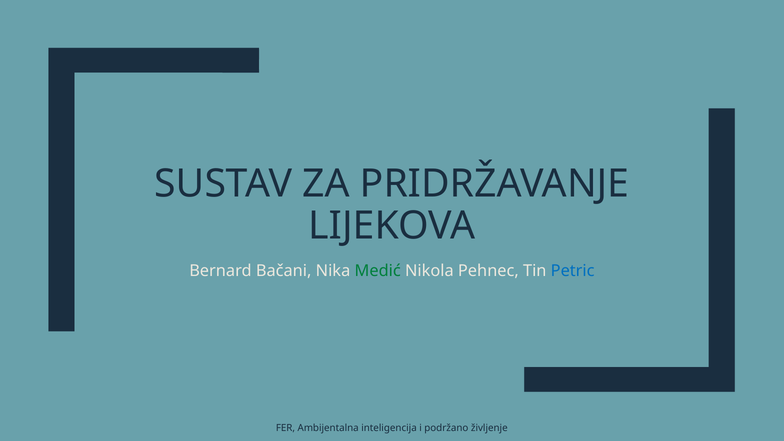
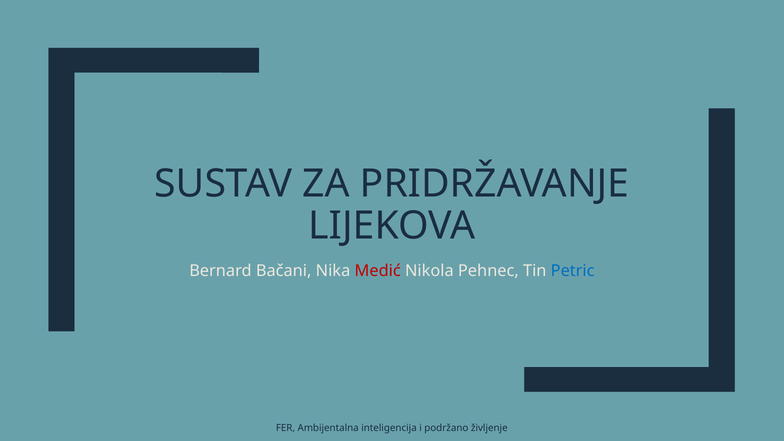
Medić colour: green -> red (378, 271)
